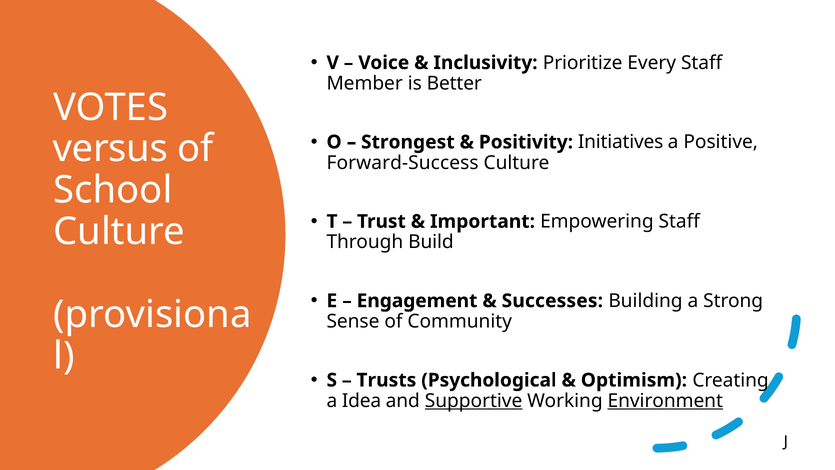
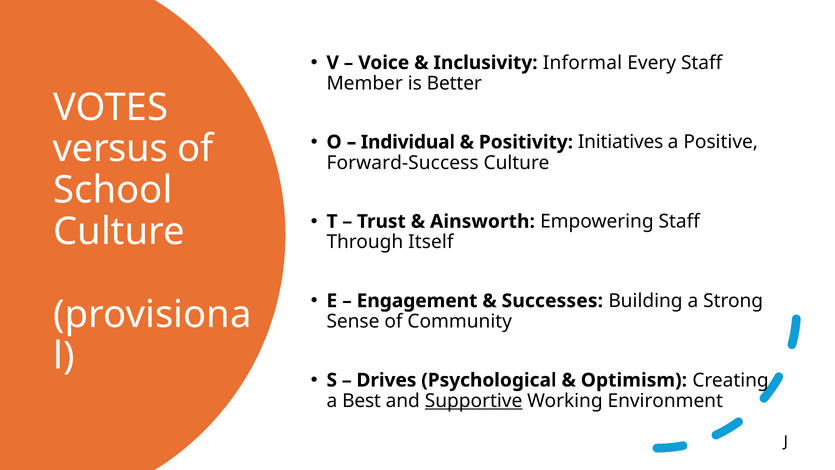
Prioritize: Prioritize -> Informal (582, 63)
Strongest: Strongest -> Individual (408, 142)
Important: Important -> Ainsworth (483, 221)
Build: Build -> Itself (431, 242)
Trusts: Trusts -> Drives (386, 380)
Idea: Idea -> Best (362, 401)
Environment underline: present -> none (665, 401)
